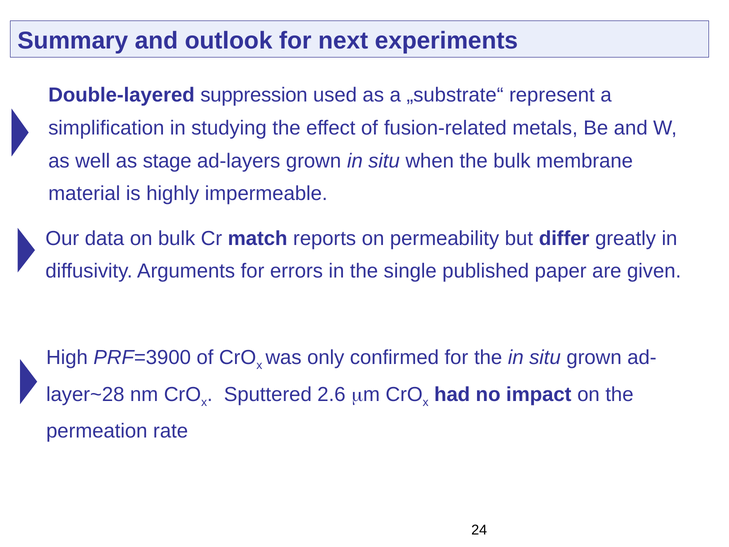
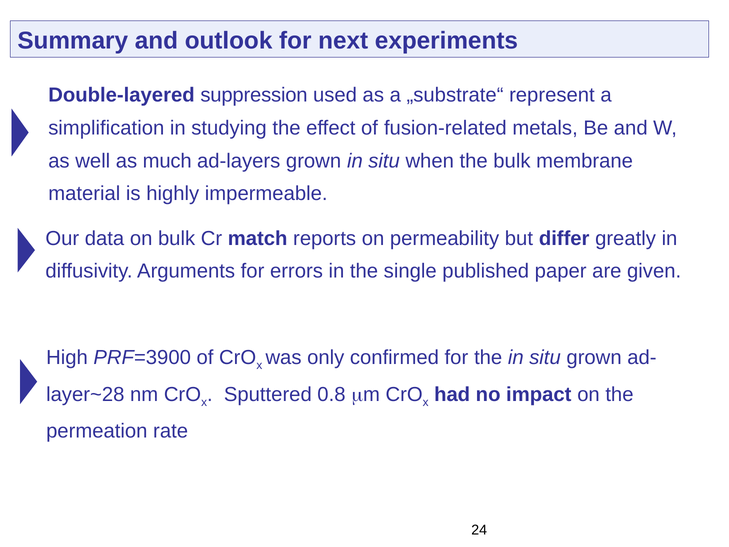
stage: stage -> much (167, 161)
2.6: 2.6 -> 0.8 (331, 395)
